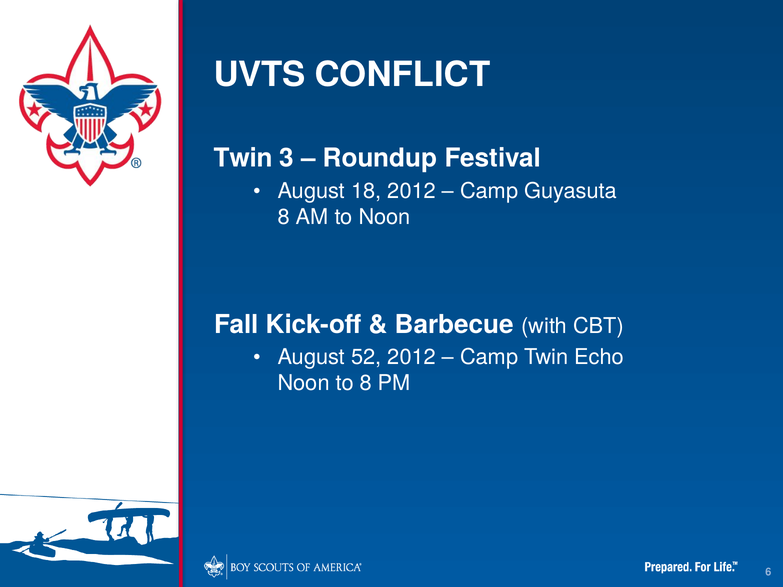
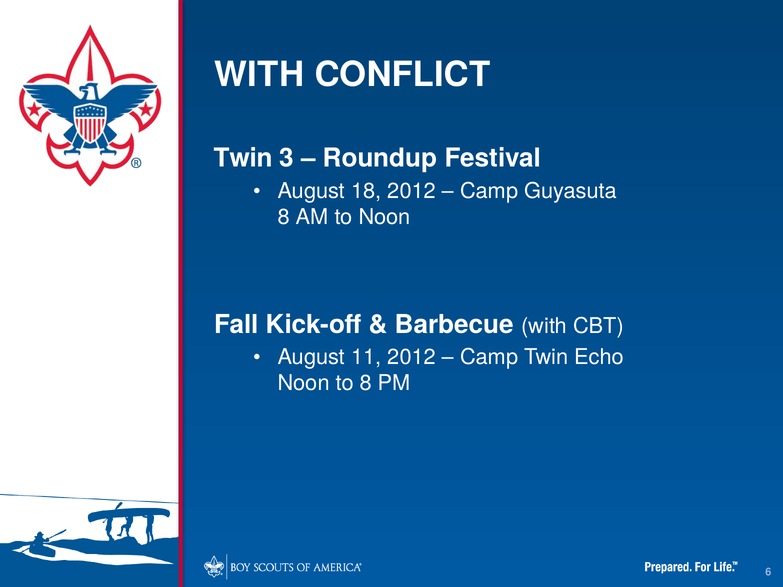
UVTS: UVTS -> WITH (259, 75)
52: 52 -> 11 (366, 357)
